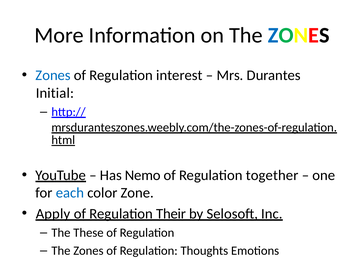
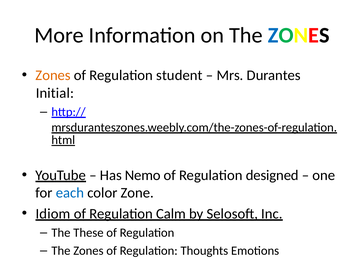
Zones colour: blue -> orange (53, 75)
interest: interest -> student (179, 75)
together: together -> designed (272, 175)
Apply: Apply -> Idiom (53, 214)
Their: Their -> Calm (171, 214)
